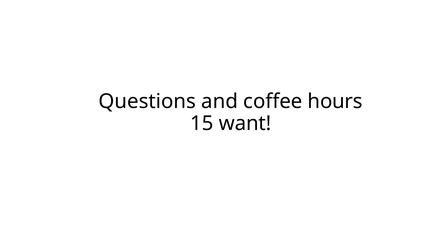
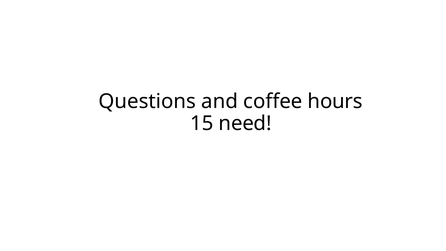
want: want -> need (245, 123)
